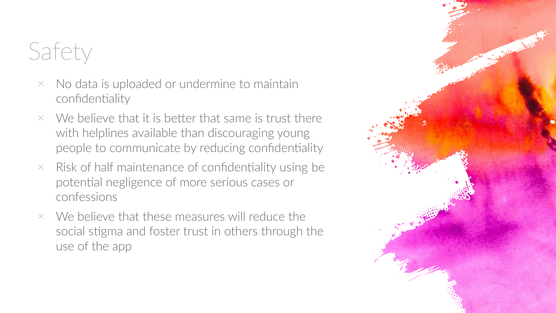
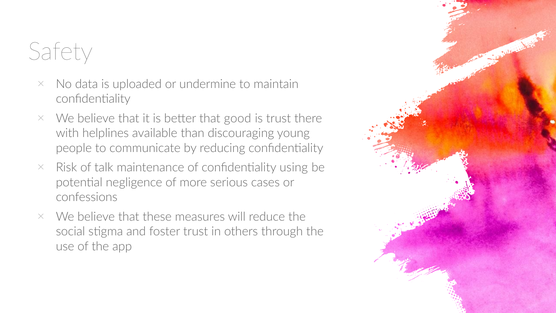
same: same -> good (238, 118)
half: half -> talk (104, 167)
